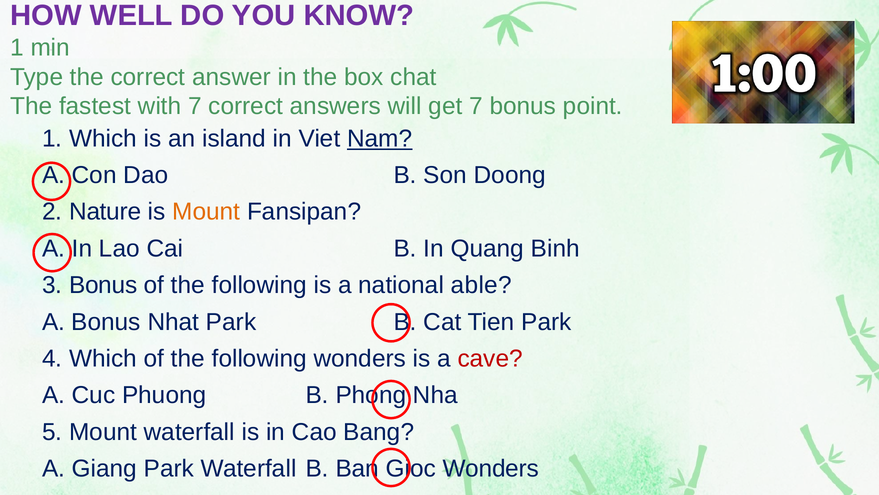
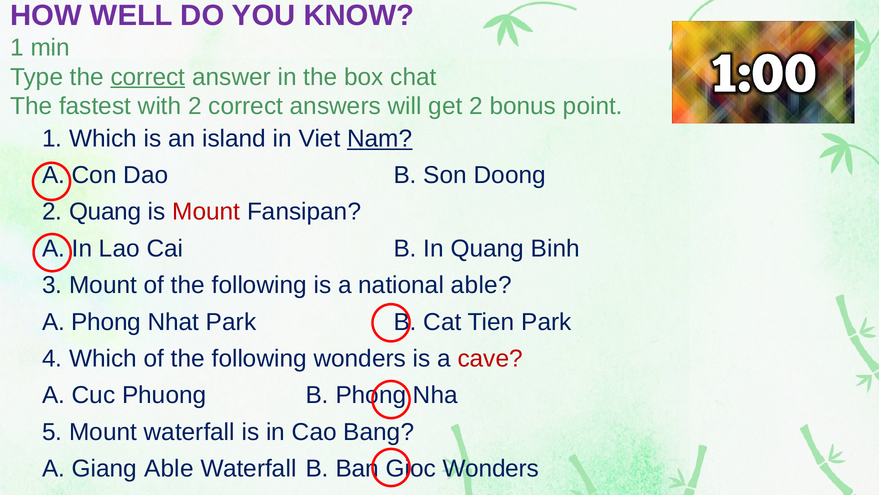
correct underline: none -> present (148, 77)
with 7: 7 -> 2 (195, 106)
get 7: 7 -> 2 (476, 106)
2 Nature: Nature -> Quang (105, 212)
Mount colour: orange -> red (206, 212)
3 Bonus: Bonus -> Mount (103, 285)
A Bonus: Bonus -> Phong (106, 322)
Giang Park: Park -> Able (169, 468)
